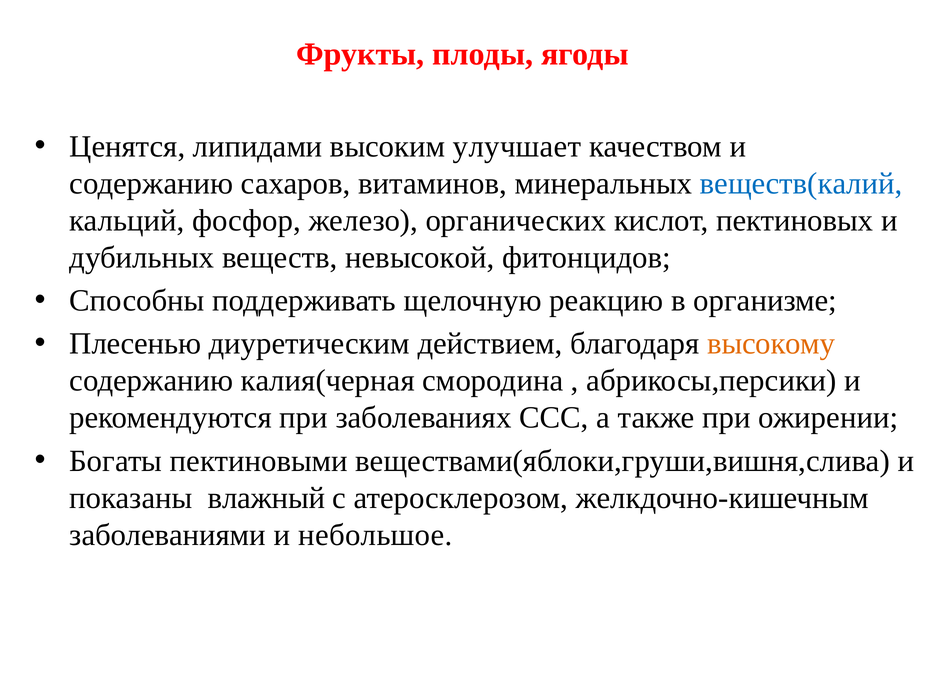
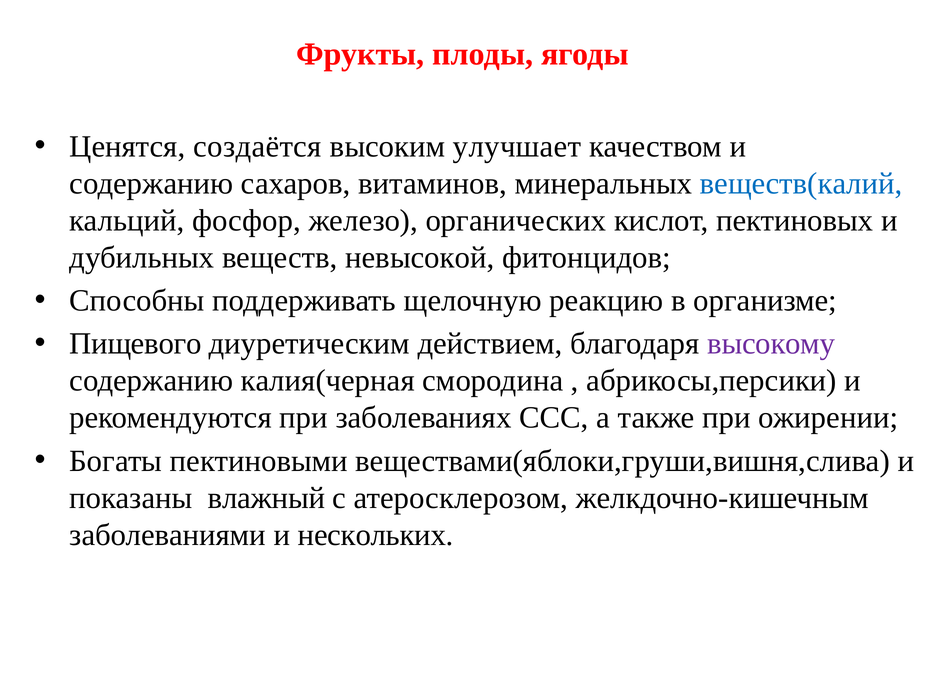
липидами: липидами -> создаётся (257, 146)
Плесенью: Плесенью -> Пищевого (135, 344)
высокому colour: orange -> purple (771, 344)
небольшое: небольшое -> нескольких (376, 535)
